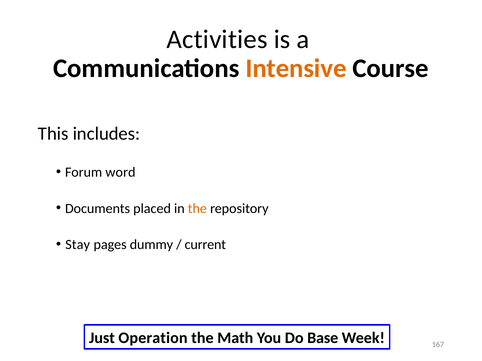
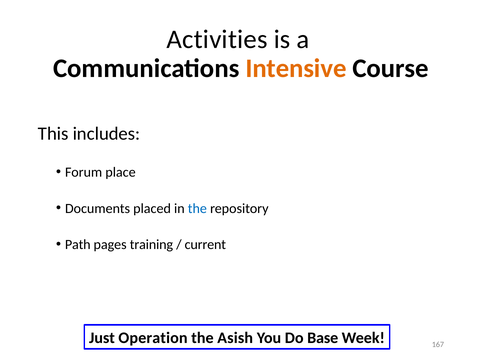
word: word -> place (121, 172)
the colour: orange -> blue (197, 209)
Stay: Stay -> Path (78, 245)
dummy: dummy -> training (151, 245)
Math: Math -> Asish (235, 338)
